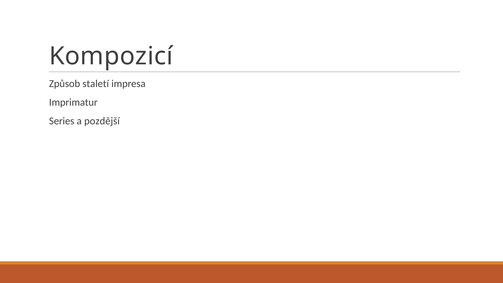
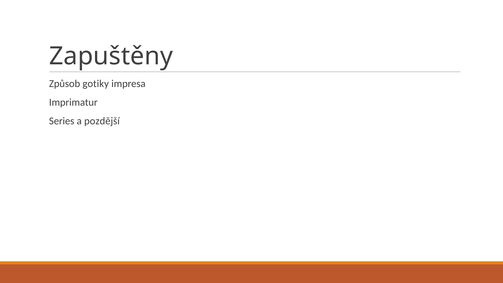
Kompozicí: Kompozicí -> Zapuštěny (111, 56)
staletí: staletí -> gotiky (96, 84)
